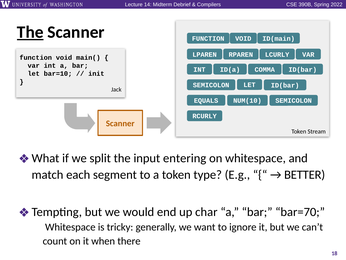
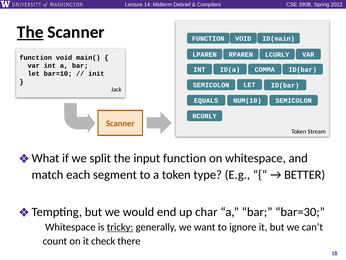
input entering: entering -> function (185, 158)
bar=70: bar=70 -> bar=30 (300, 212)
tricky underline: none -> present (120, 227)
when: when -> check (103, 241)
